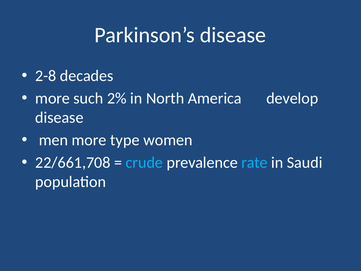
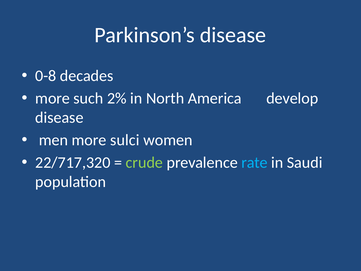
2-8: 2-8 -> 0-8 (46, 76)
type: type -> sulci (125, 140)
22/661,708: 22/661,708 -> 22/717,320 (73, 162)
crude colour: light blue -> light green (144, 162)
